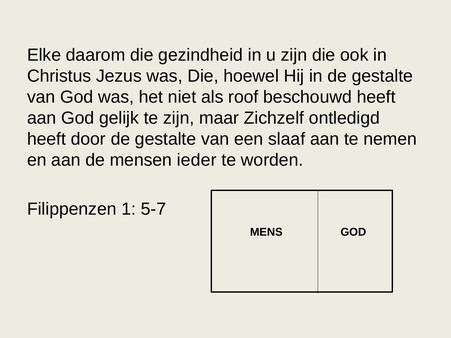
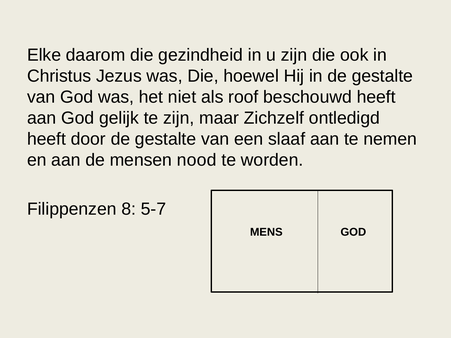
ieder: ieder -> nood (197, 160)
1: 1 -> 8 (129, 209)
